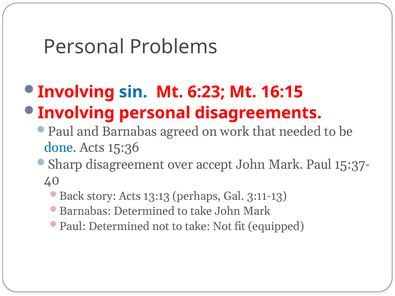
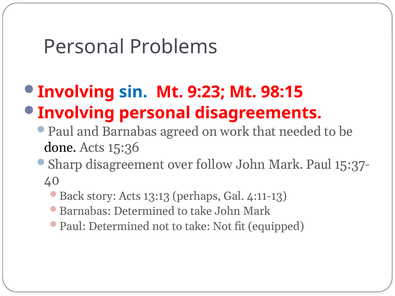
6:23: 6:23 -> 9:23 (206, 92)
16:15: 16:15 -> 98:15 (282, 92)
done colour: blue -> black (60, 148)
accept: accept -> follow (214, 165)
3:11-13: 3:11-13 -> 4:11-13 (267, 196)
